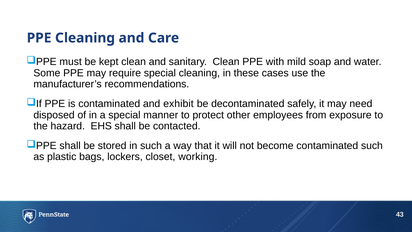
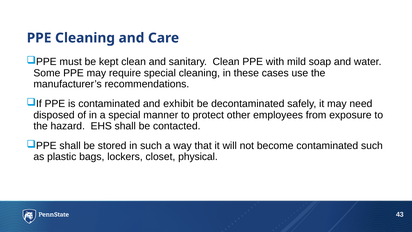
working: working -> physical (198, 157)
